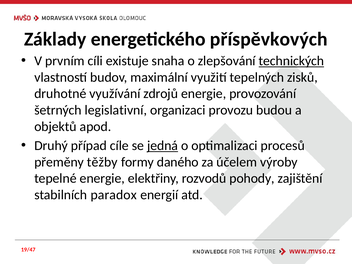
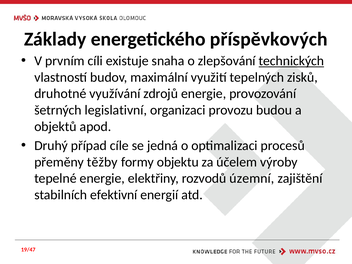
jedná underline: present -> none (163, 146)
daného: daného -> objektu (178, 162)
pohody: pohody -> územní (252, 178)
paradox: paradox -> efektivní (114, 195)
